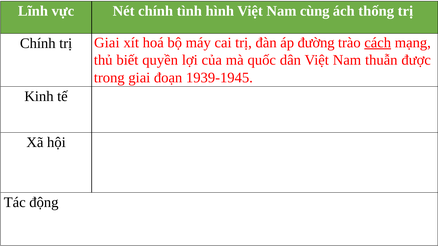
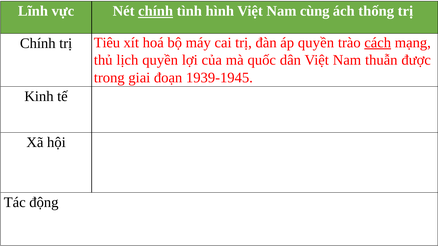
chính underline: none -> present (156, 11)
Giai: Giai -> Tiêu (107, 43)
áp đường: đường -> quyền (316, 43)
biết: biết -> lịch (127, 60)
